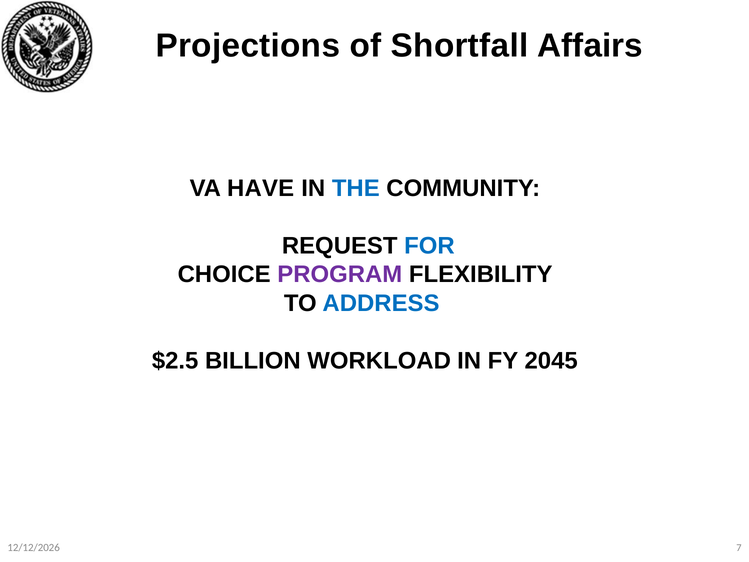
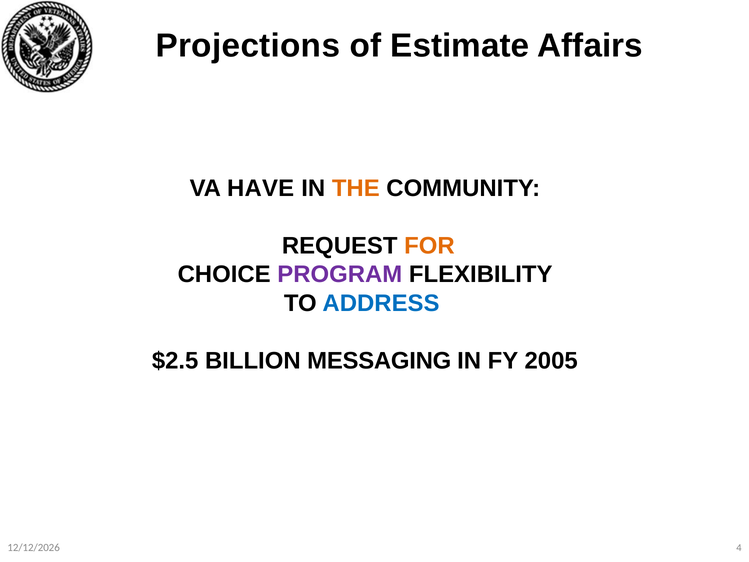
Shortfall: Shortfall -> Estimate (460, 46)
THE colour: blue -> orange (356, 188)
FOR colour: blue -> orange (429, 246)
WORKLOAD: WORKLOAD -> MESSAGING (379, 360)
2045: 2045 -> 2005 (551, 360)
7: 7 -> 4 (739, 547)
